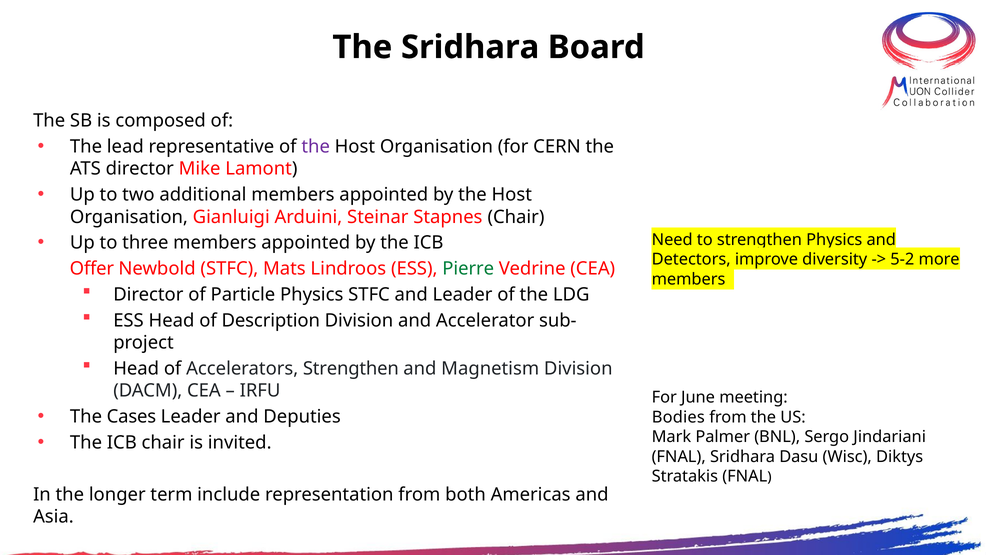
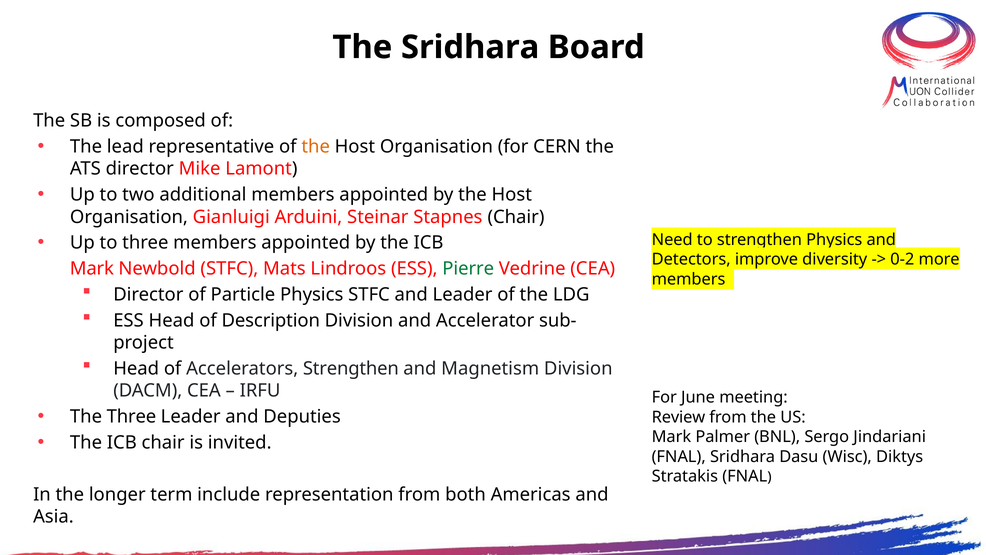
the colour: purple -> orange (316, 147)
5-2: 5-2 -> 0-2 (902, 259)
Offer: Offer -> Mark (92, 269)
The Cases: Cases -> Three (131, 416)
Bodies: Bodies -> Review (678, 417)
